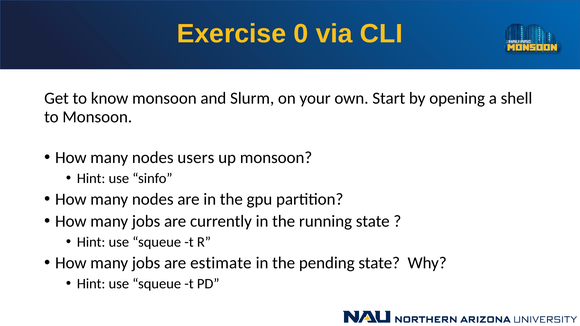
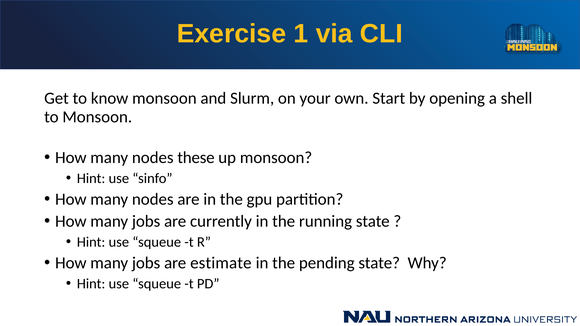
0: 0 -> 1 (301, 34)
users: users -> these (196, 158)
